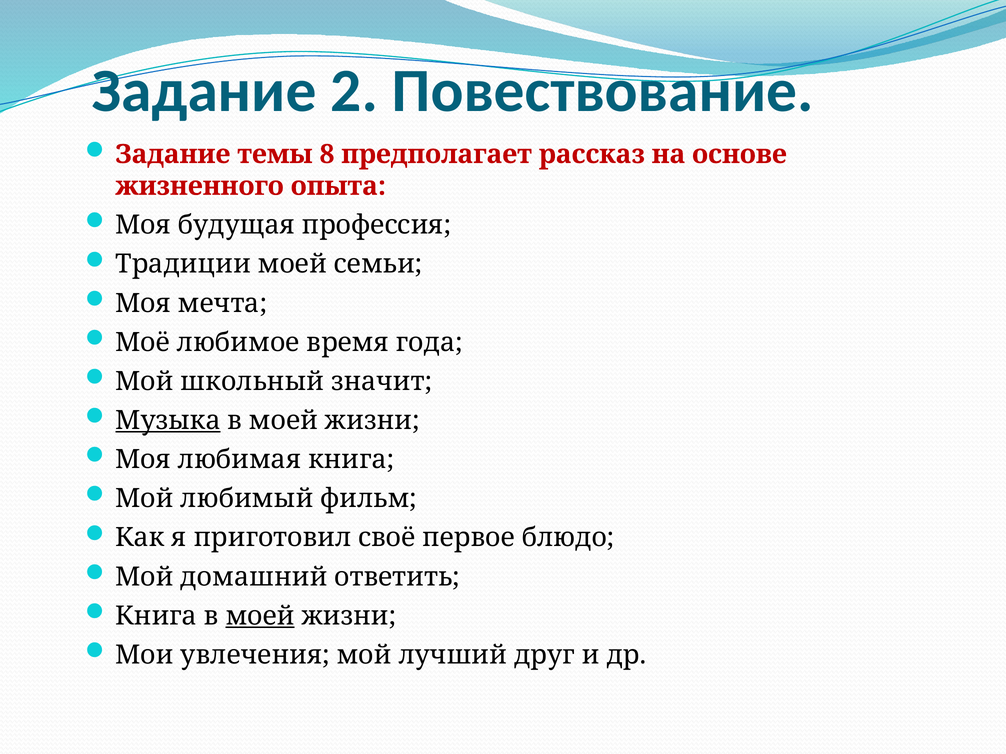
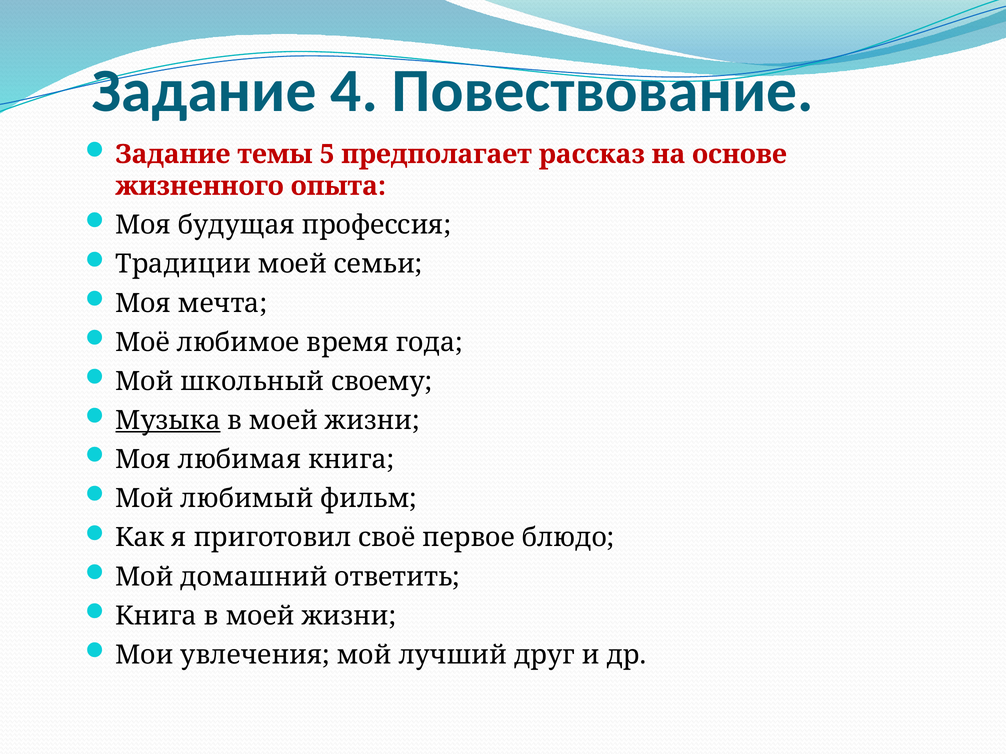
2: 2 -> 4 (354, 91)
8: 8 -> 5 (327, 154)
значит: значит -> своему (382, 382)
моей underline: present -> none (260, 616)
